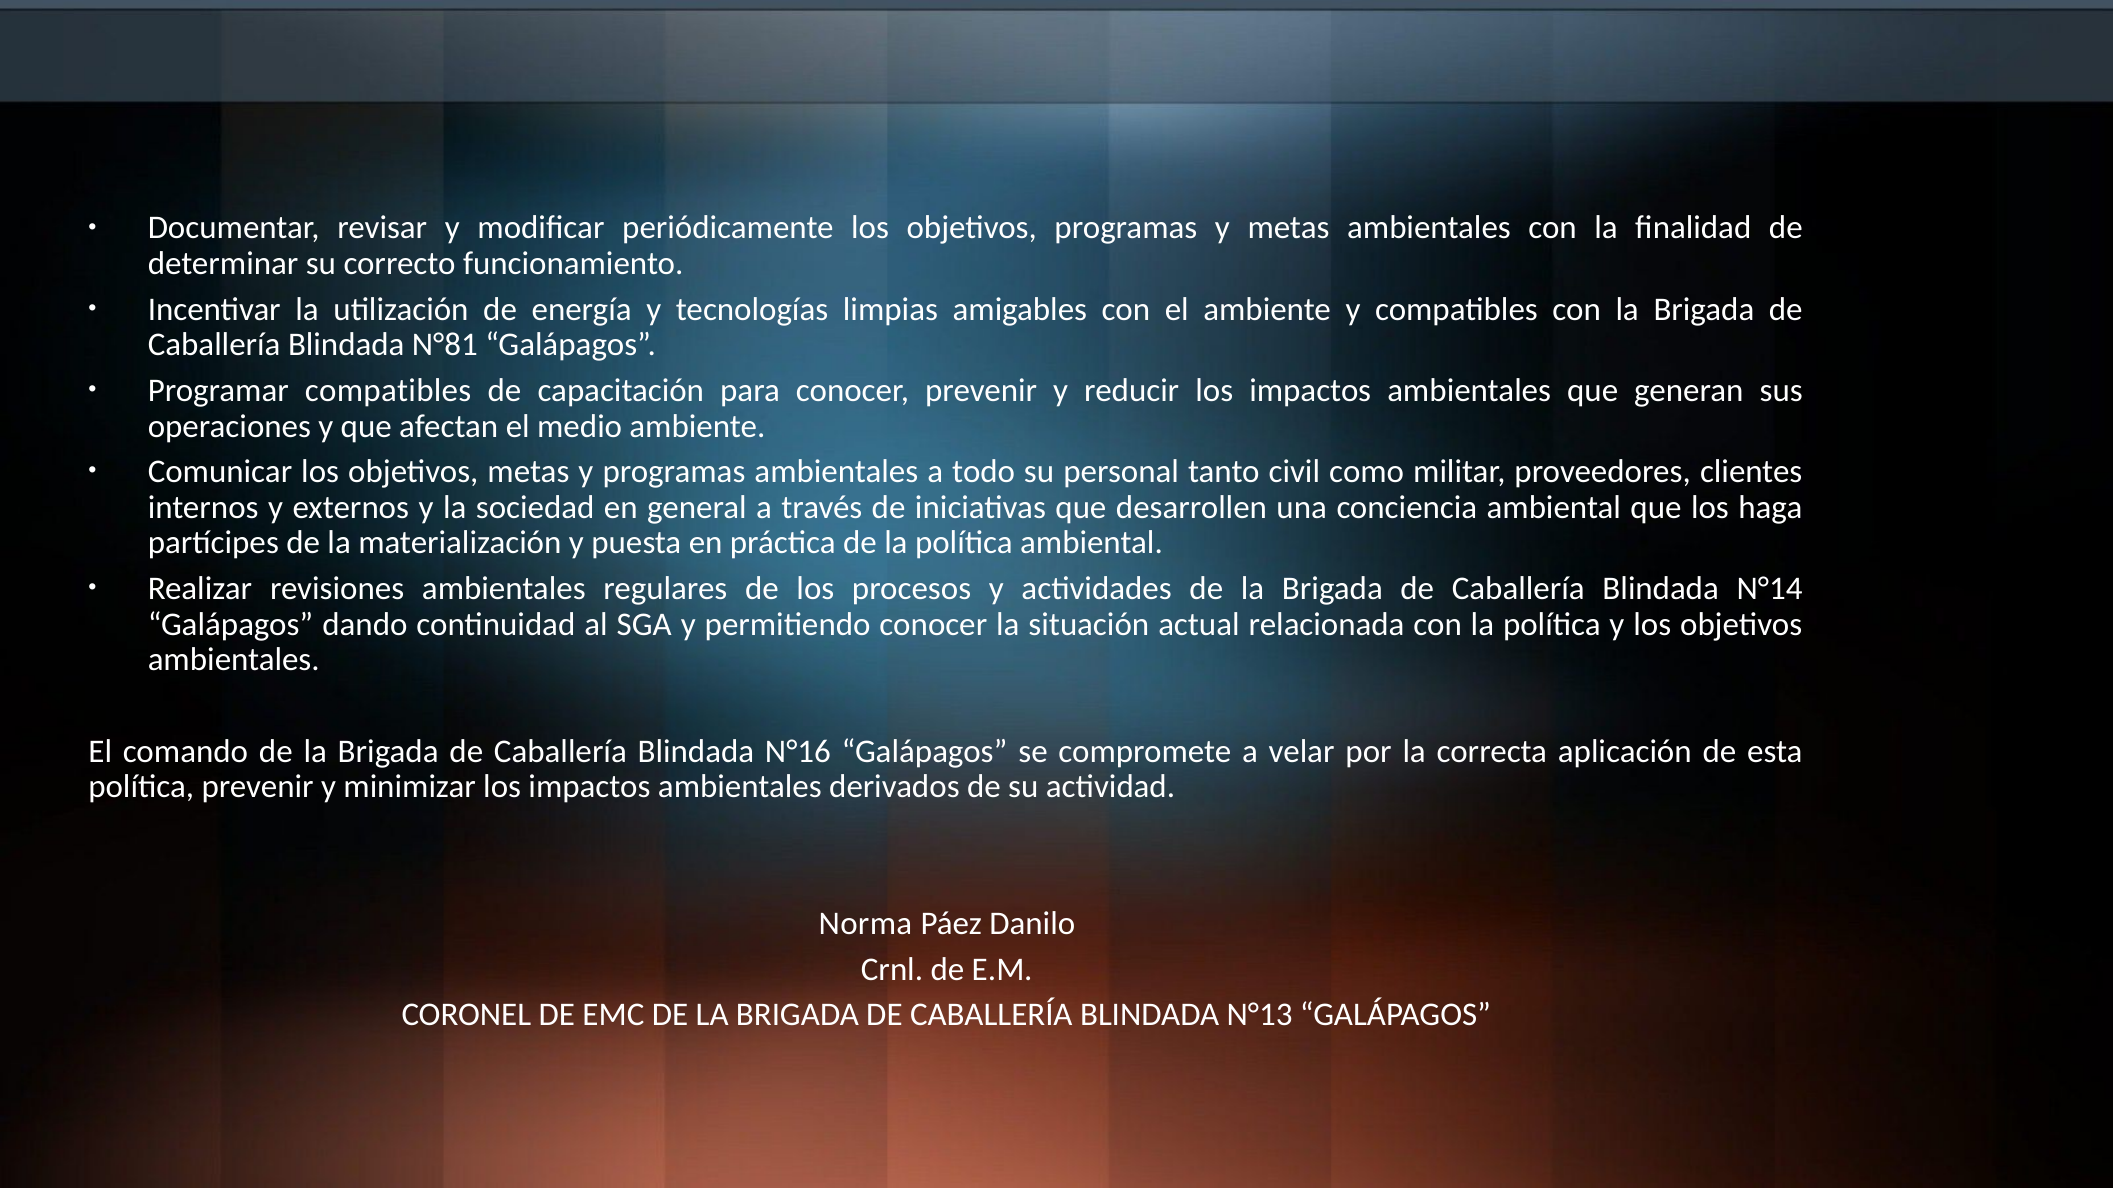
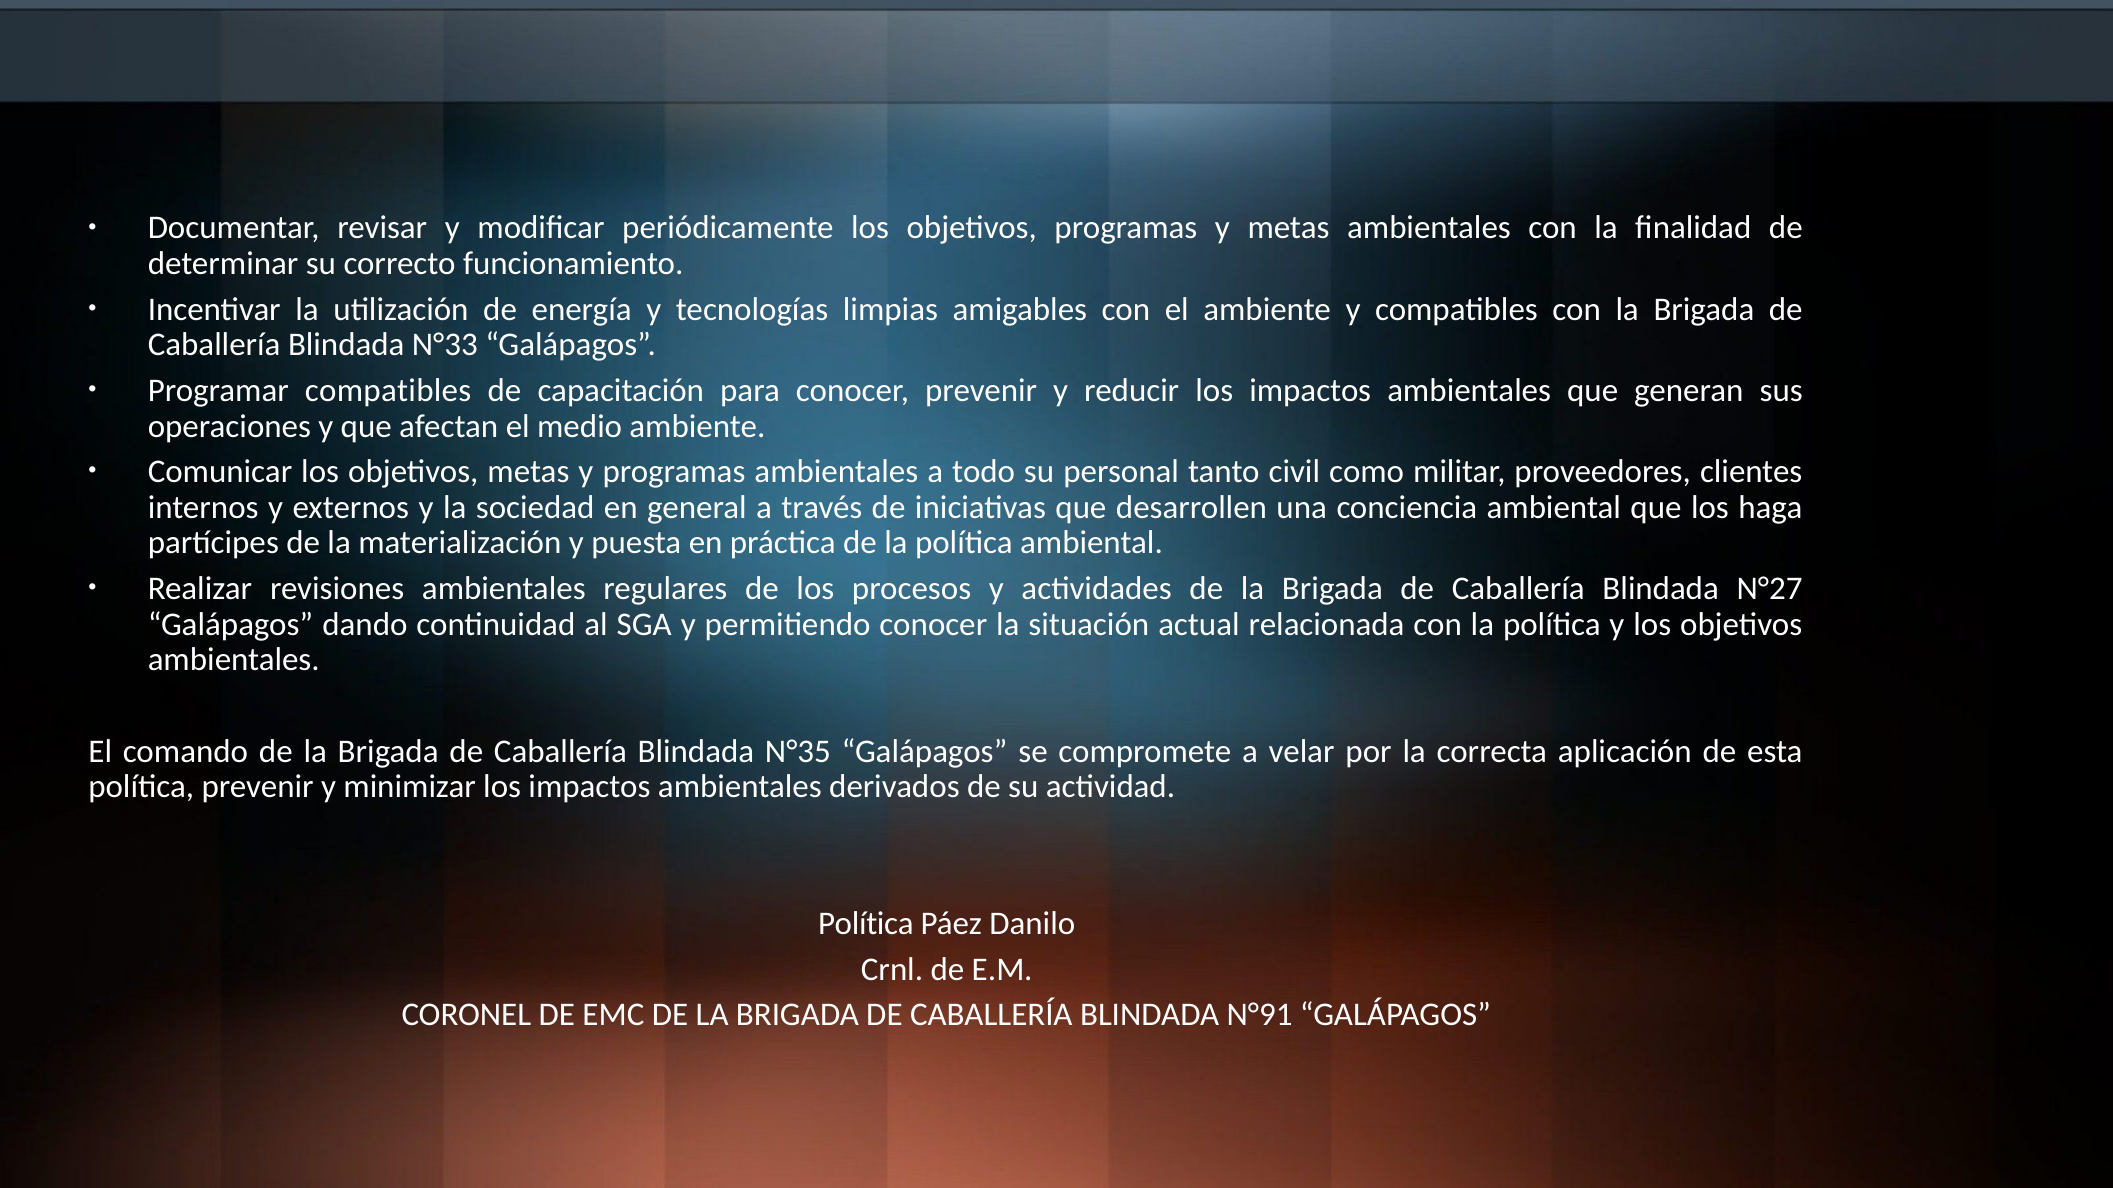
N°81: N°81 -> N°33 (445, 345)
N°14: N°14 -> N°27 (1770, 589)
N°16: N°16 -> N°35 (798, 752)
Norma: Norma -> Política (866, 924)
N°13: N°13 -> N°91 (1260, 1015)
